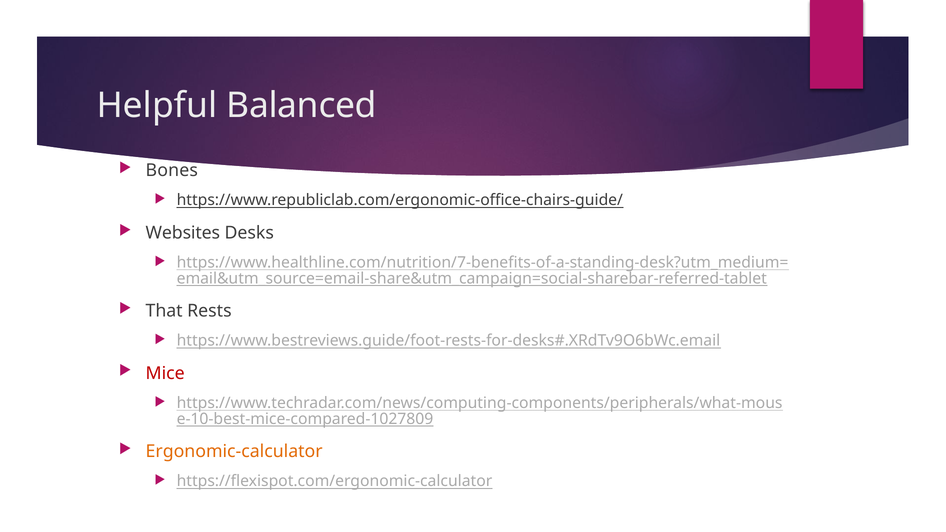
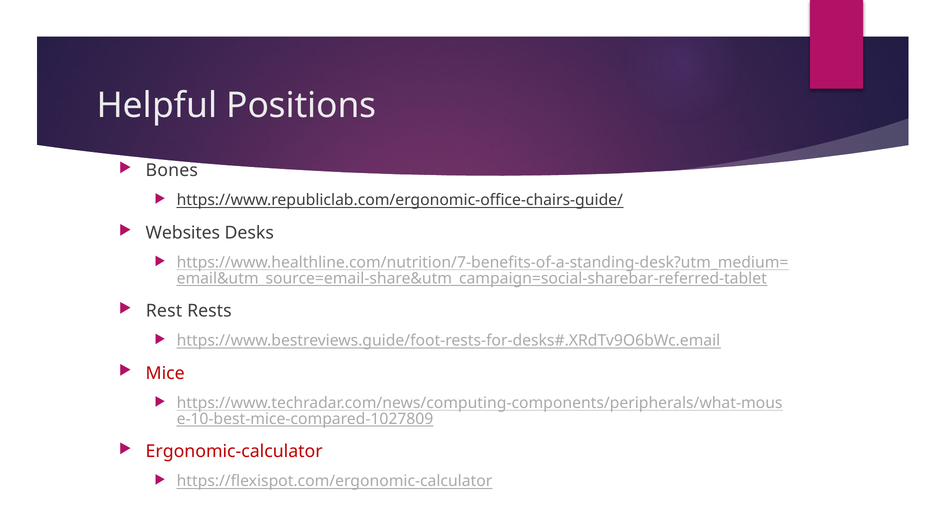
Balanced: Balanced -> Positions (301, 105)
That: That -> Rest (164, 311)
Ergonomic-calculator colour: orange -> red (234, 452)
